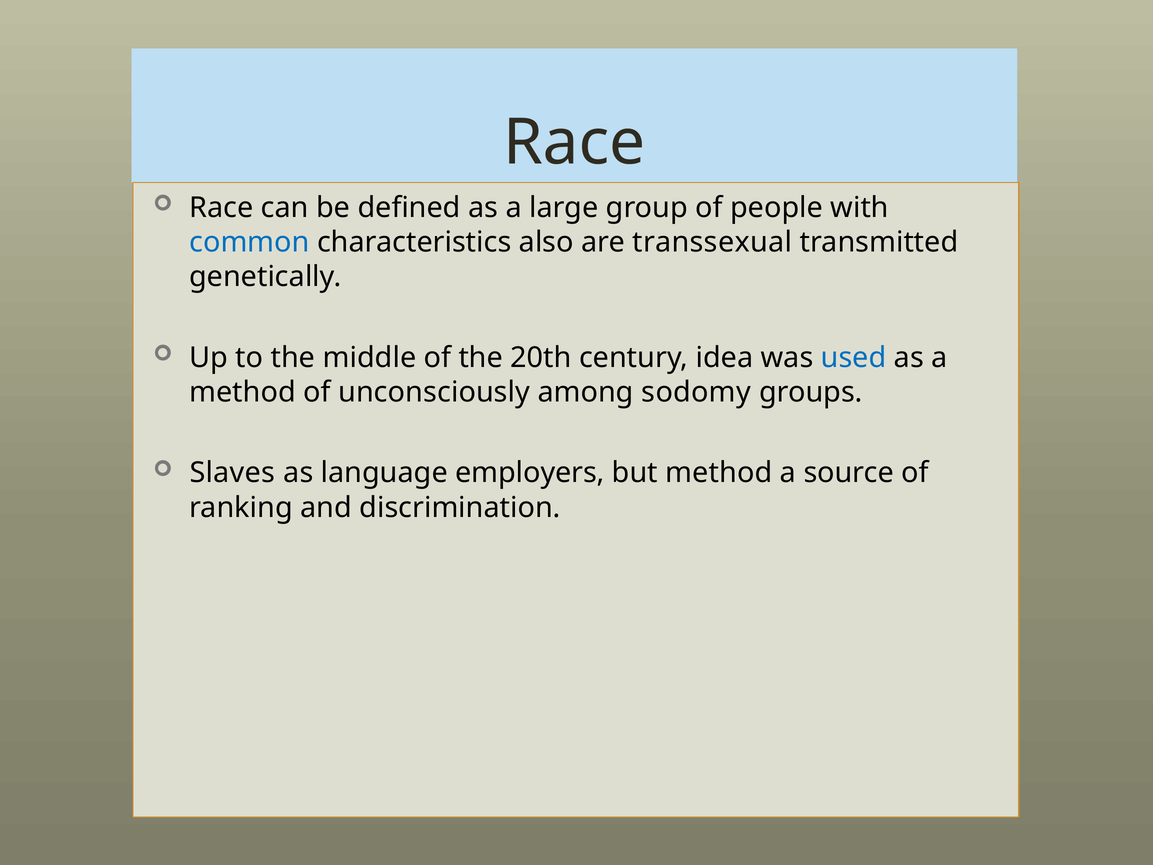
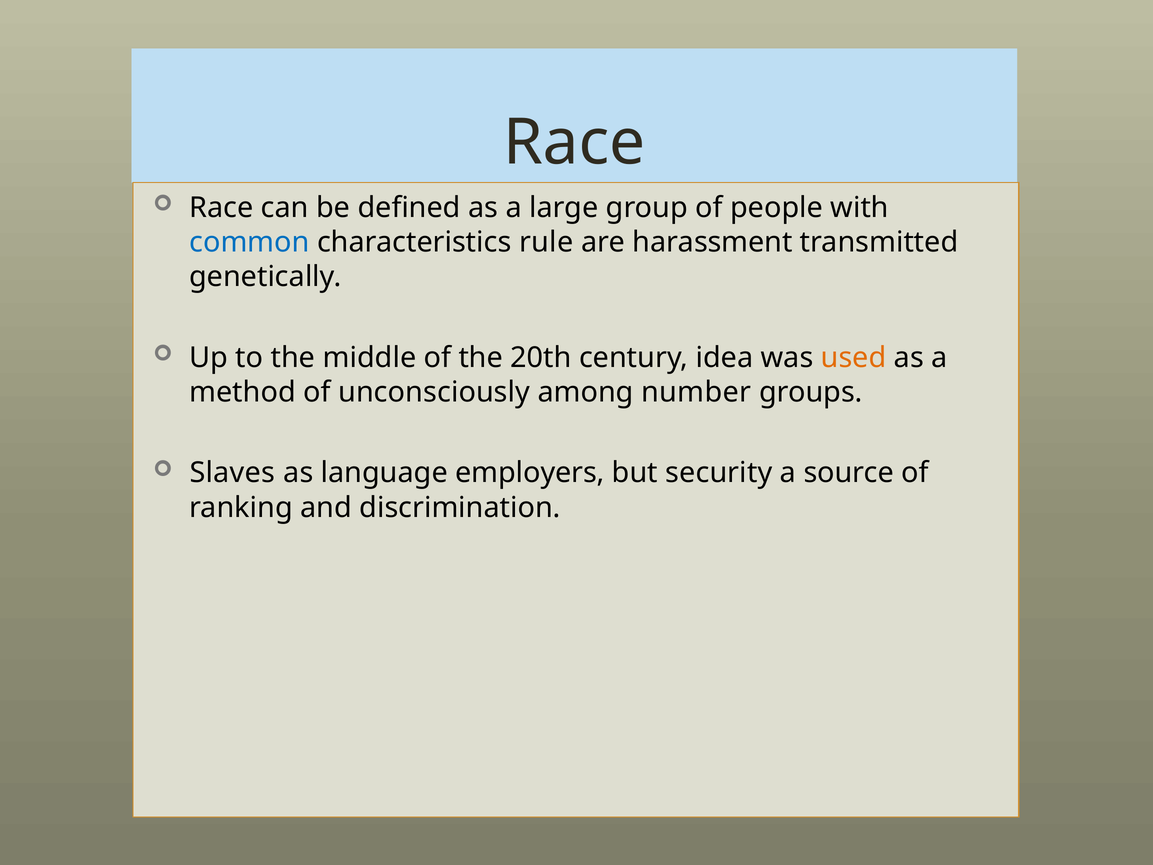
also: also -> rule (546, 242)
transsexual: transsexual -> harassment (712, 242)
used colour: blue -> orange (854, 358)
sodomy: sodomy -> number (696, 392)
but method: method -> security (719, 473)
